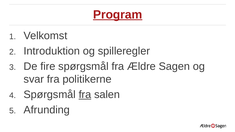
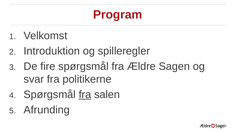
Program underline: present -> none (118, 15)
